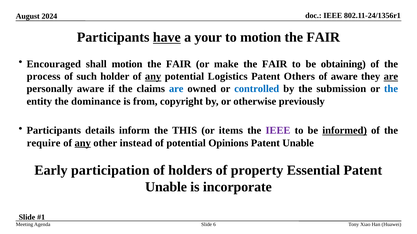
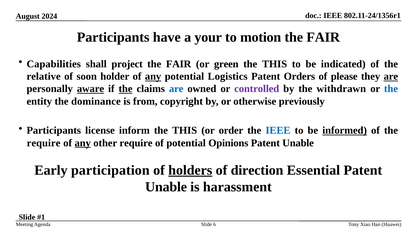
have underline: present -> none (167, 37)
Encouraged: Encouraged -> Capabilities (54, 64)
shall motion: motion -> project (127, 64)
make: make -> green (226, 64)
FAIR: FAIR -> THIS (275, 64)
obtaining: obtaining -> indicated (343, 64)
process: process -> relative (44, 77)
such: such -> soon (87, 77)
Others: Others -> Orders (299, 77)
of aware: aware -> please (344, 77)
aware underline: none -> present (91, 89)
the underline: none -> present (126, 89)
controlled colour: blue -> purple (257, 89)
submission: submission -> withdrawn (341, 89)
details: details -> license (100, 131)
items: items -> order (231, 131)
IEEE colour: purple -> blue (278, 131)
other instead: instead -> require (136, 143)
holders underline: none -> present (190, 171)
property: property -> direction (257, 171)
incorporate: incorporate -> harassment (237, 187)
